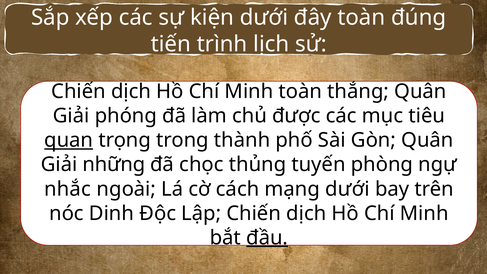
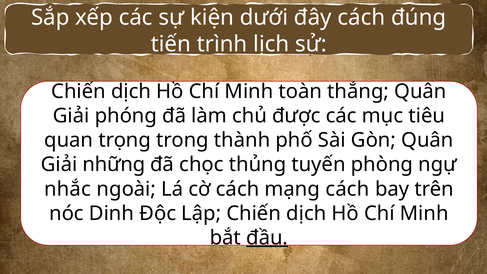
đây toàn: toàn -> cách (361, 17)
quan underline: present -> none (69, 140)
mạng dưới: dưới -> cách (347, 189)
